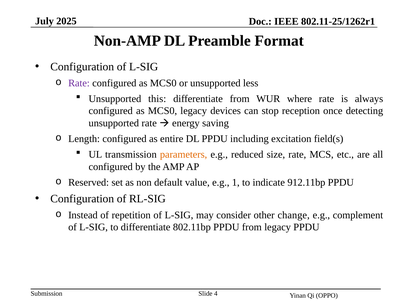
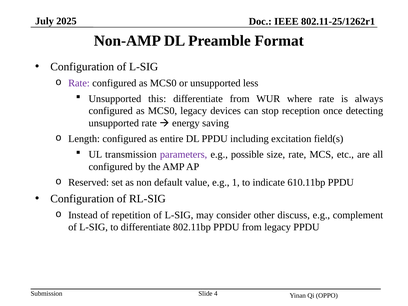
parameters colour: orange -> purple (184, 154)
reduced: reduced -> possible (247, 154)
912.11bp: 912.11bp -> 610.11bp (306, 182)
change: change -> discuss (294, 215)
